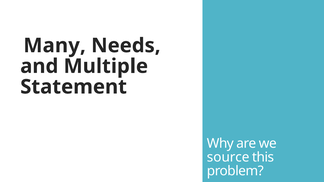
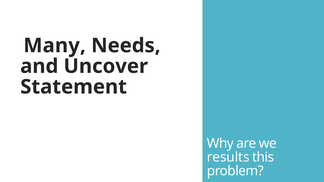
Multiple: Multiple -> Uncover (106, 66)
source: source -> results (228, 157)
